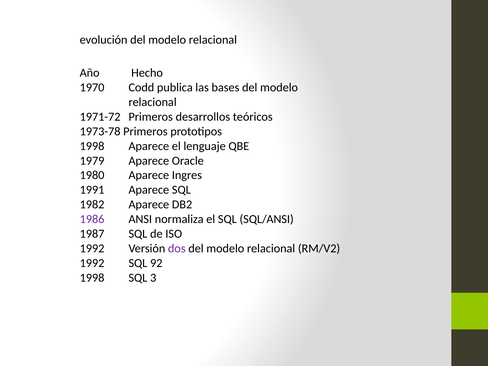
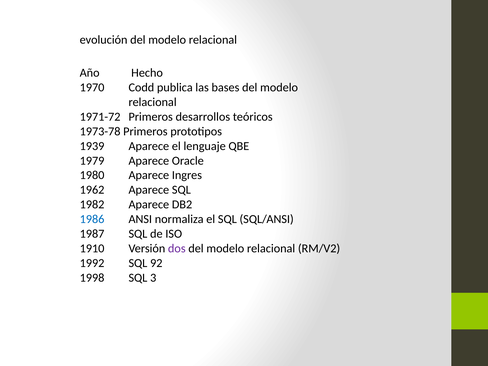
1998: 1998 -> 1939 (92, 146)
1991: 1991 -> 1962 (92, 190)
1986 colour: purple -> blue (92, 219)
1992: 1992 -> 1910 (92, 249)
